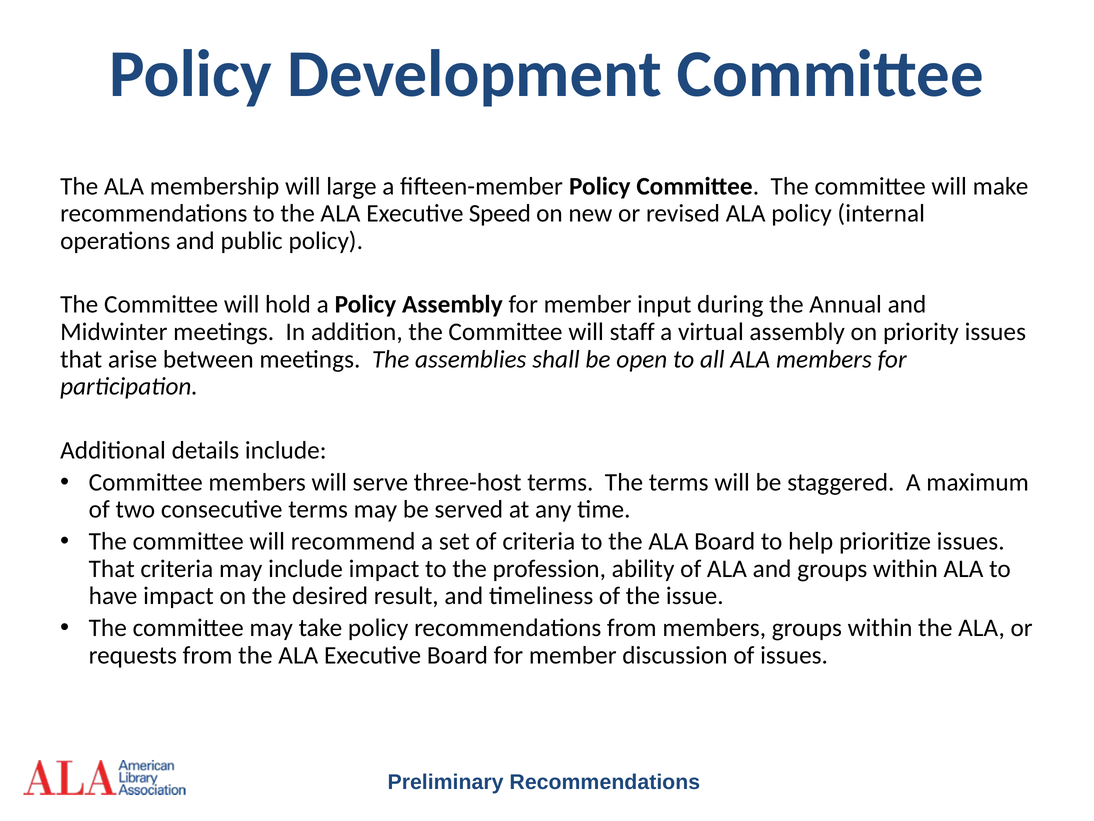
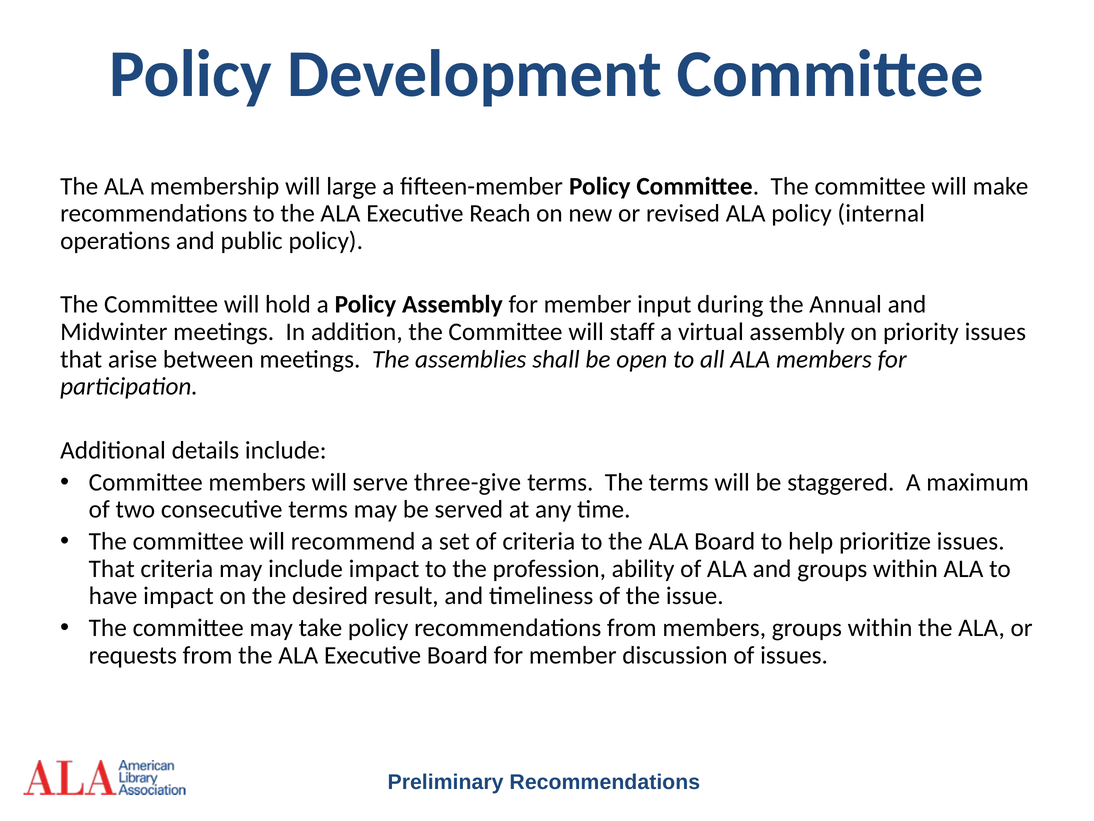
Speed: Speed -> Reach (500, 213)
three-host: three-host -> three-give (467, 482)
